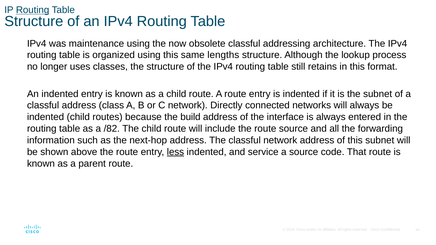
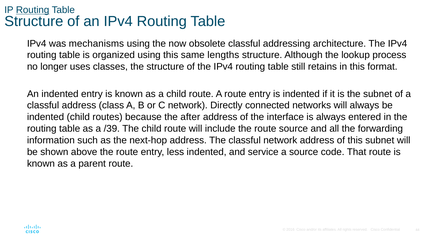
maintenance: maintenance -> mechanisms (96, 44)
build: build -> after (190, 117)
/82: /82 -> /39 (112, 129)
less underline: present -> none (175, 152)
